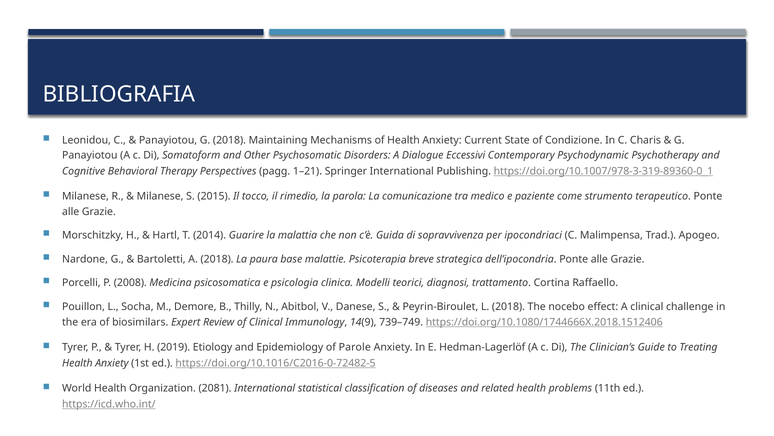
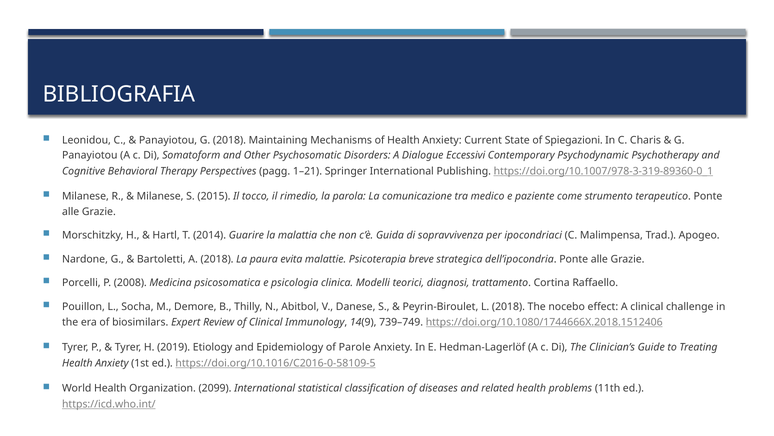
Condizione: Condizione -> Spiegazioni (574, 140)
base: base -> evita (291, 259)
https://doi.org/10.1016/C2016-0-72482-5: https://doi.org/10.1016/C2016-0-72482-5 -> https://doi.org/10.1016/C2016-0-58109-5 (276, 363)
2081: 2081 -> 2099 (215, 388)
